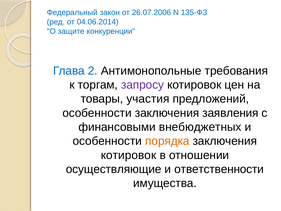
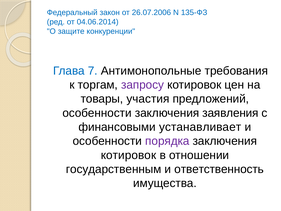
2: 2 -> 7 (93, 71)
внебюджетных: внебюджетных -> устанавливает (200, 127)
порядка colour: orange -> purple (167, 141)
осуществляющие: осуществляющие -> государственным (114, 169)
ответственности: ответственности -> ответственность (219, 169)
